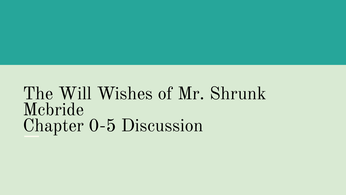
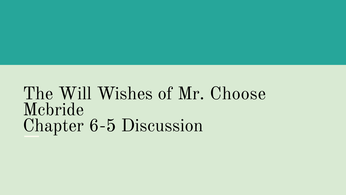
Shrunk: Shrunk -> Choose (238, 93)
0-5: 0-5 -> 6-5 (103, 125)
